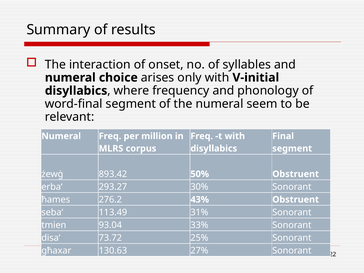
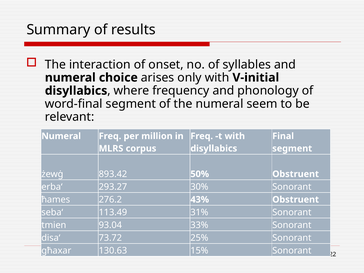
27%: 27% -> 15% (199, 251)
